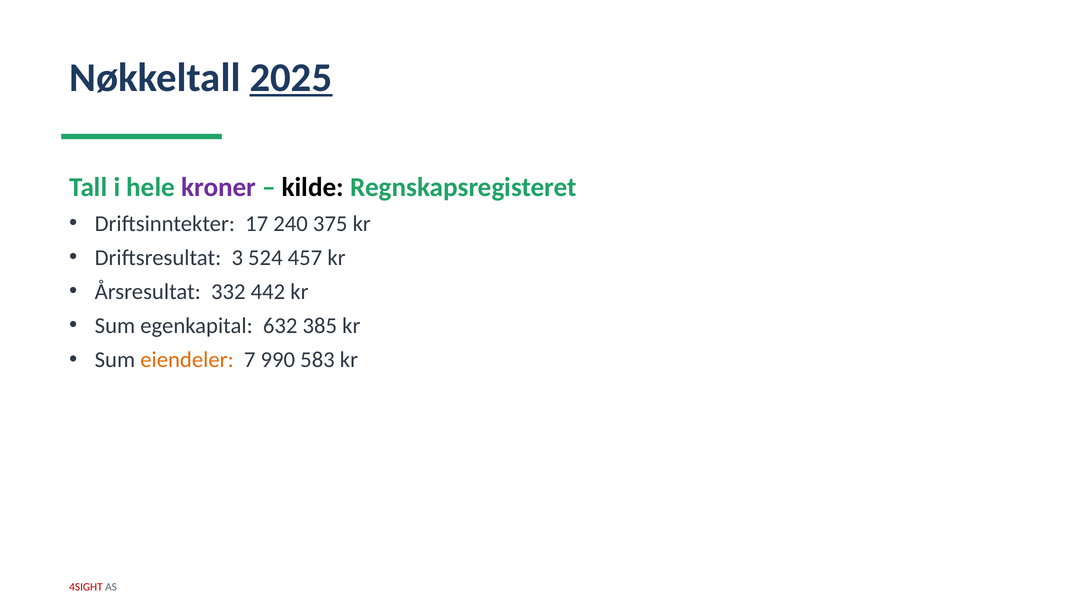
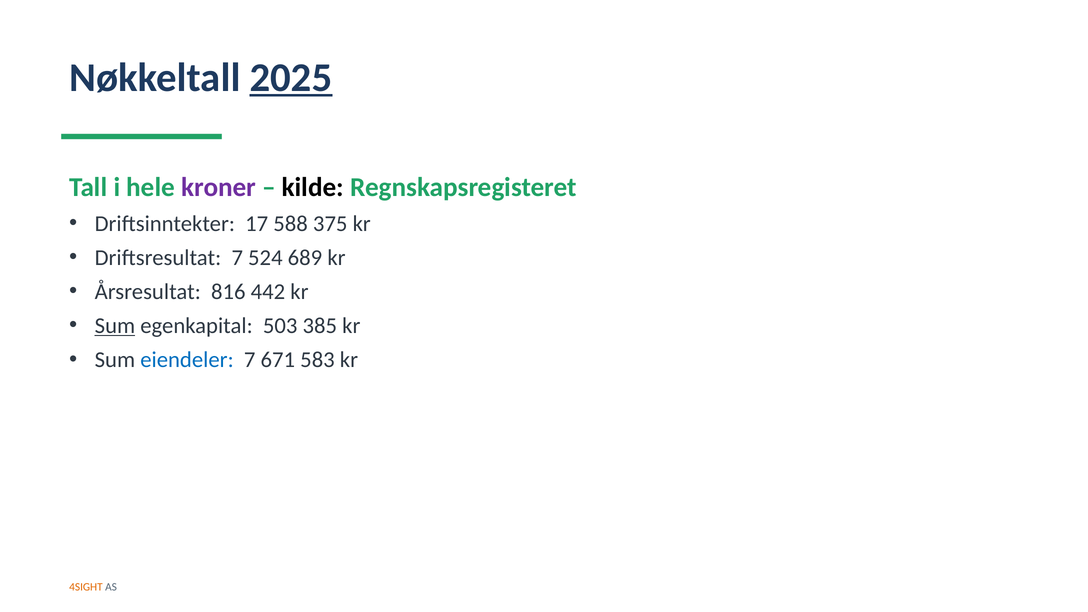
240: 240 -> 588 (291, 224)
Driftsresultat 3: 3 -> 7 (237, 258)
457: 457 -> 689 (305, 258)
332: 332 -> 816 (228, 292)
Sum underline: none -> present (115, 326)
632: 632 -> 503 (280, 326)
eiendeler colour: orange -> blue (187, 360)
990: 990 -> 671 (278, 360)
4SIGHT colour: red -> orange (86, 587)
